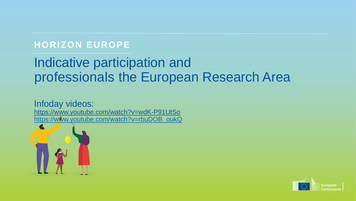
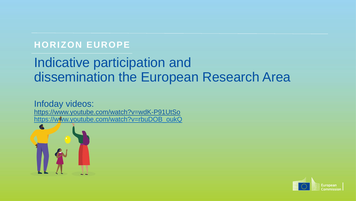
professionals: professionals -> dissemination (75, 77)
